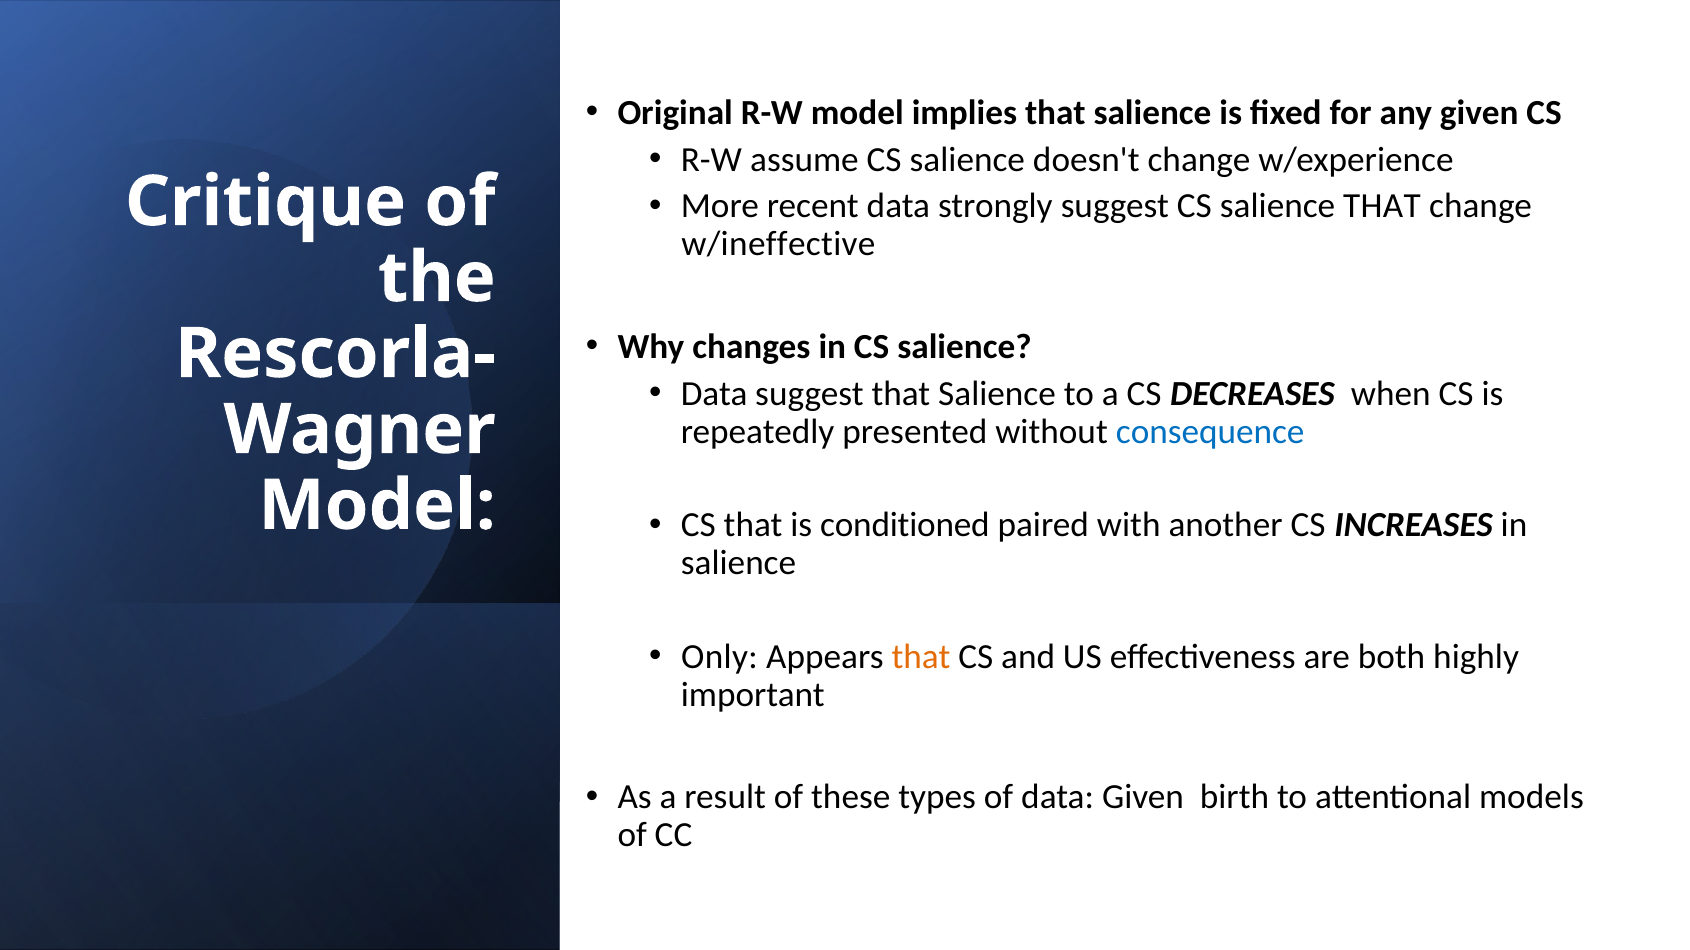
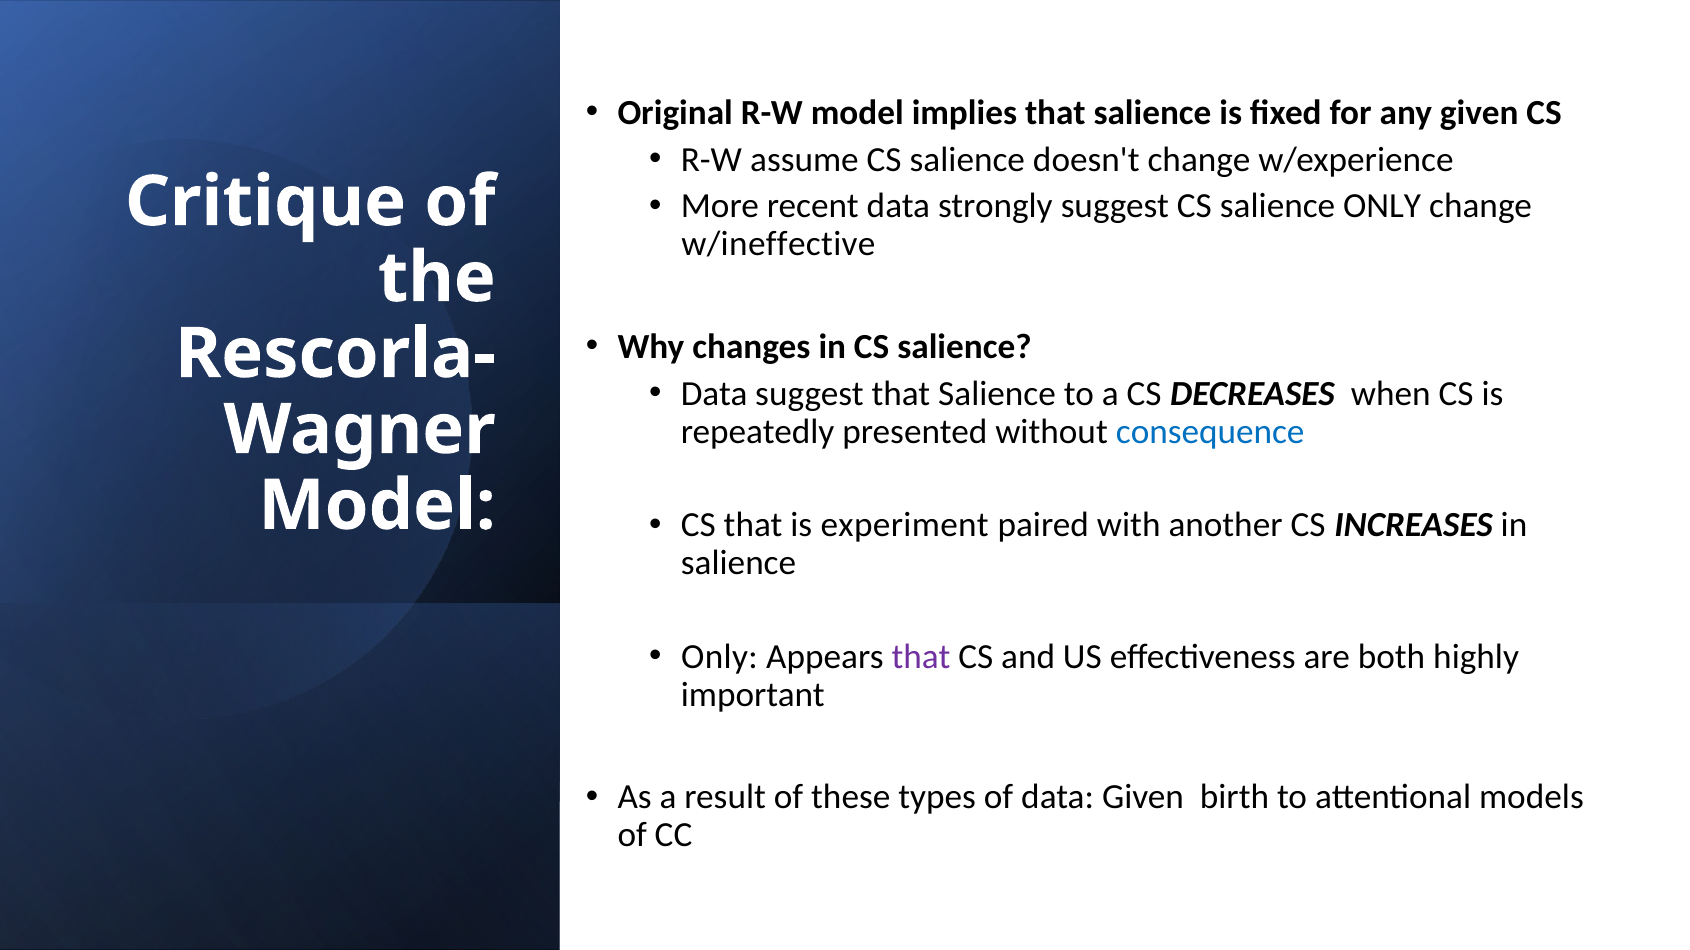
salience THAT: THAT -> ONLY (1382, 206)
conditioned: conditioned -> experiment (905, 525)
that colour: orange -> purple (921, 657)
